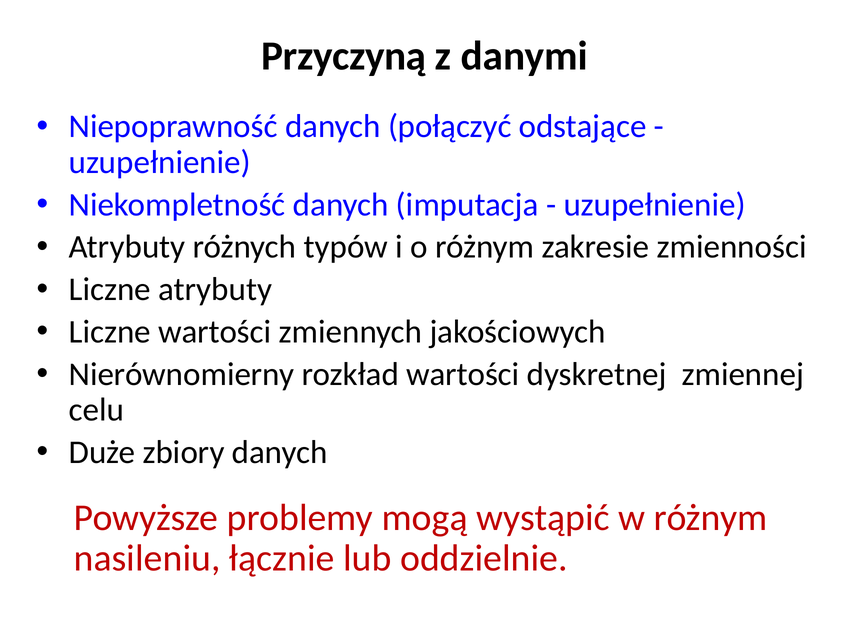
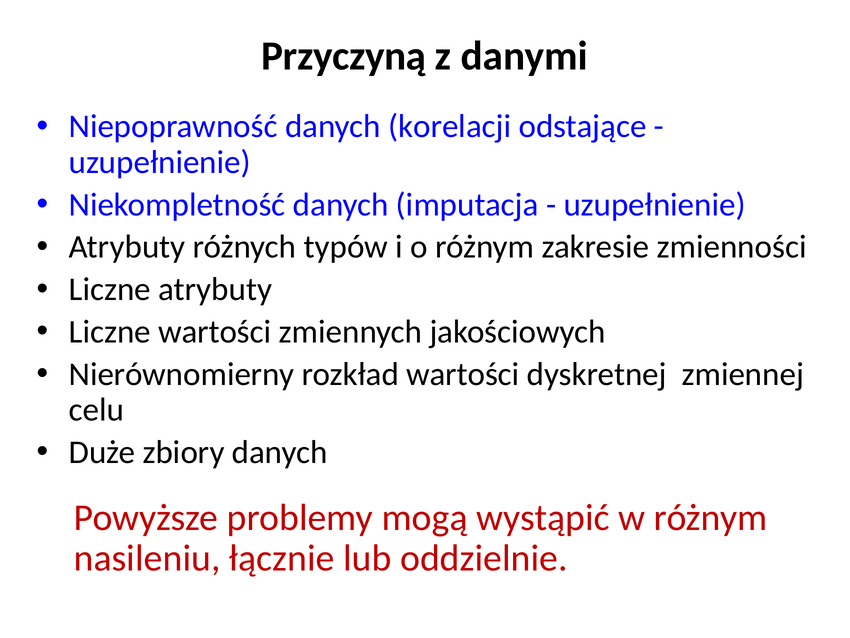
połączyć: połączyć -> korelacji (450, 126)
